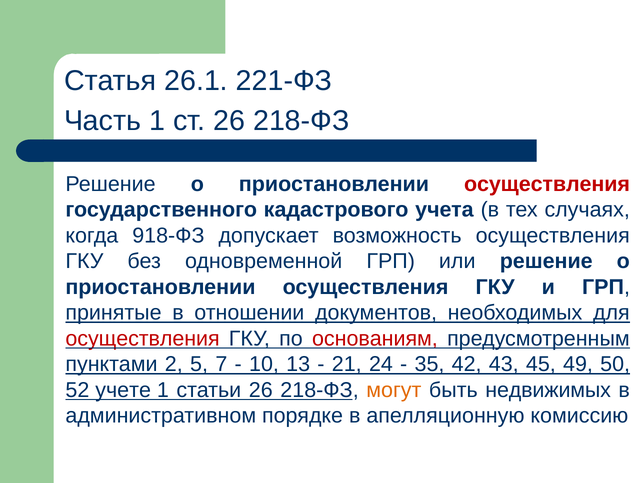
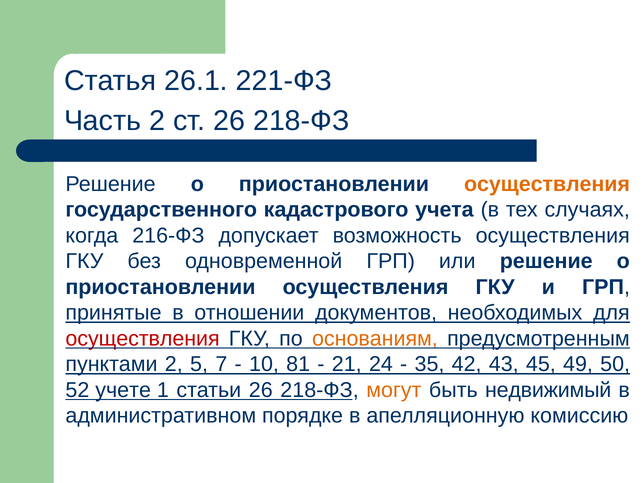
Часть 1: 1 -> 2 (157, 121)
осуществления colour: red -> orange (547, 184)
918-ФЗ: 918-ФЗ -> 216-ФЗ (168, 236)
основаниям colour: red -> orange (375, 339)
13: 13 -> 81 (298, 364)
недвижимых: недвижимых -> недвижимый (548, 390)
